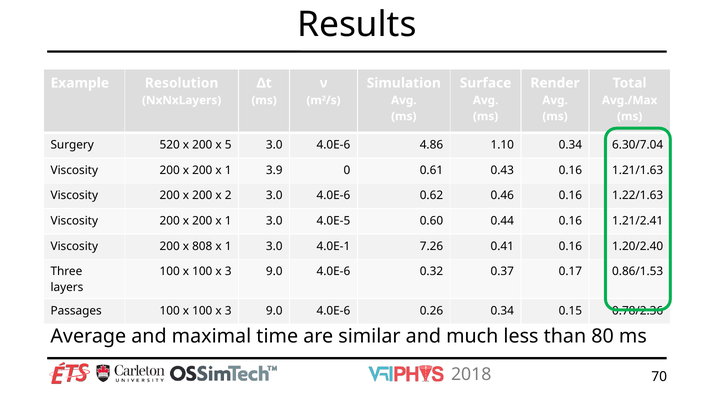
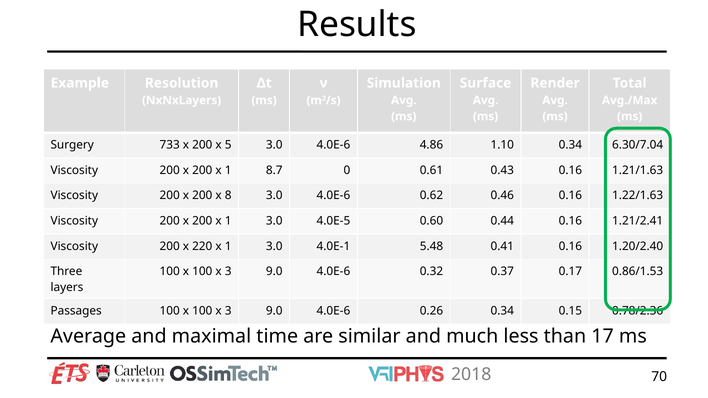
520: 520 -> 733 (170, 145)
3.9: 3.9 -> 8.7 (274, 170)
2: 2 -> 8 (228, 196)
808: 808 -> 220 (202, 246)
7.26: 7.26 -> 5.48 (431, 246)
80: 80 -> 17 (603, 336)
